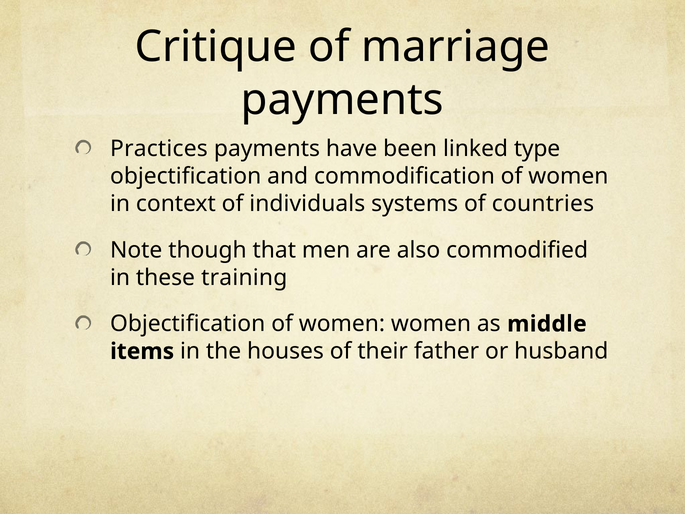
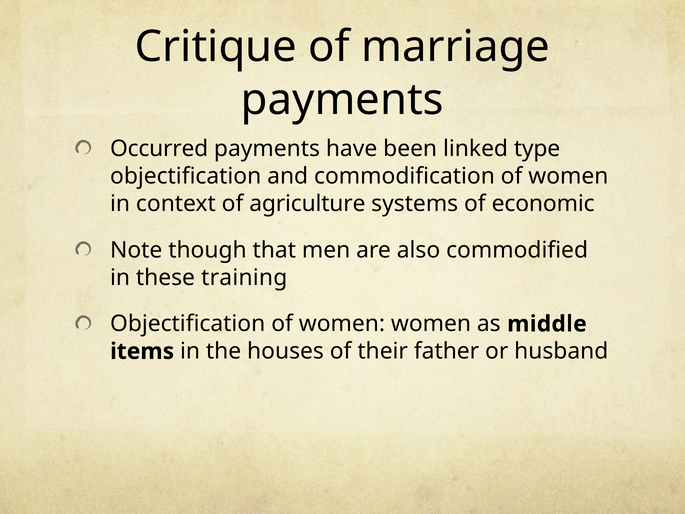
Practices: Practices -> Occurred (159, 149)
individuals: individuals -> agriculture (307, 204)
countries: countries -> economic (543, 204)
